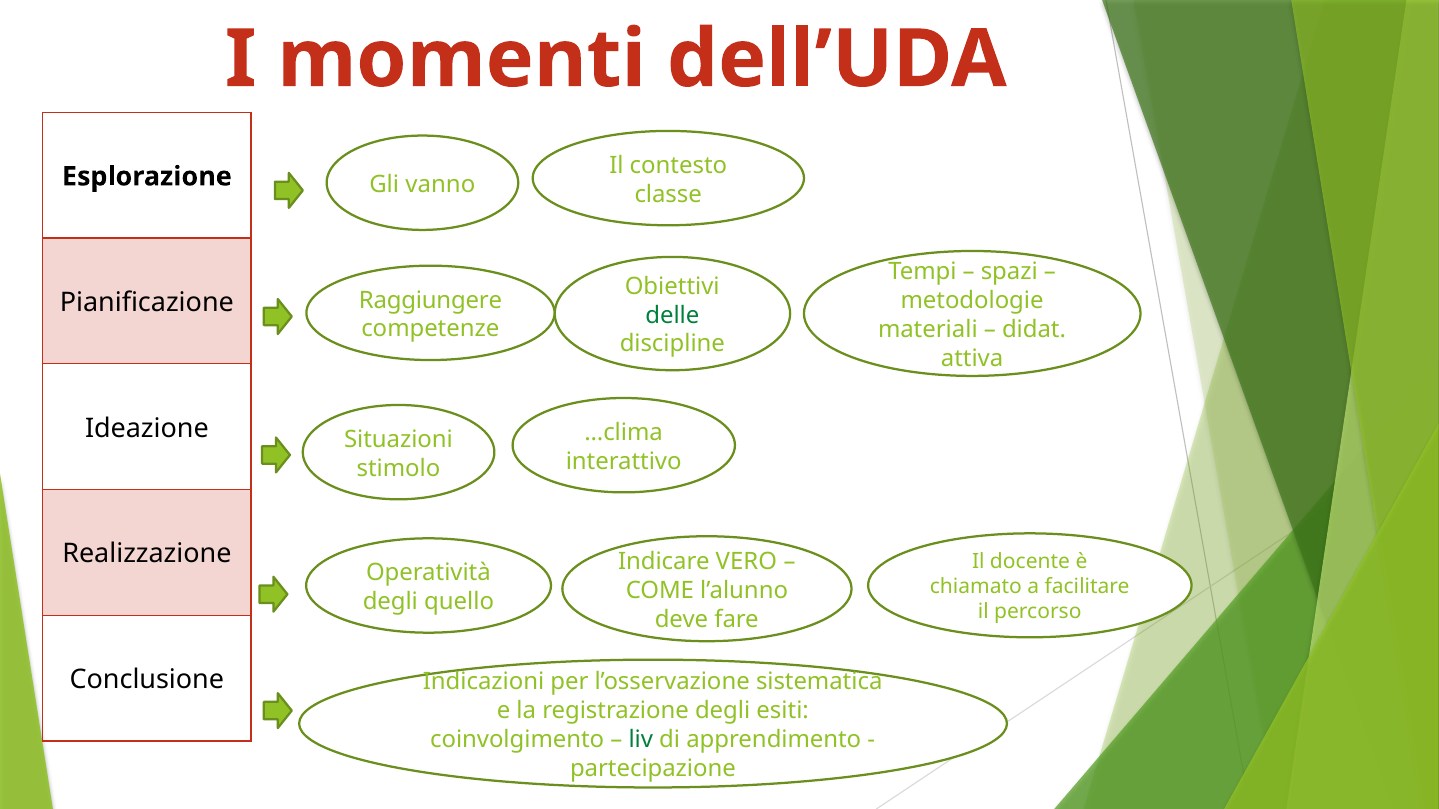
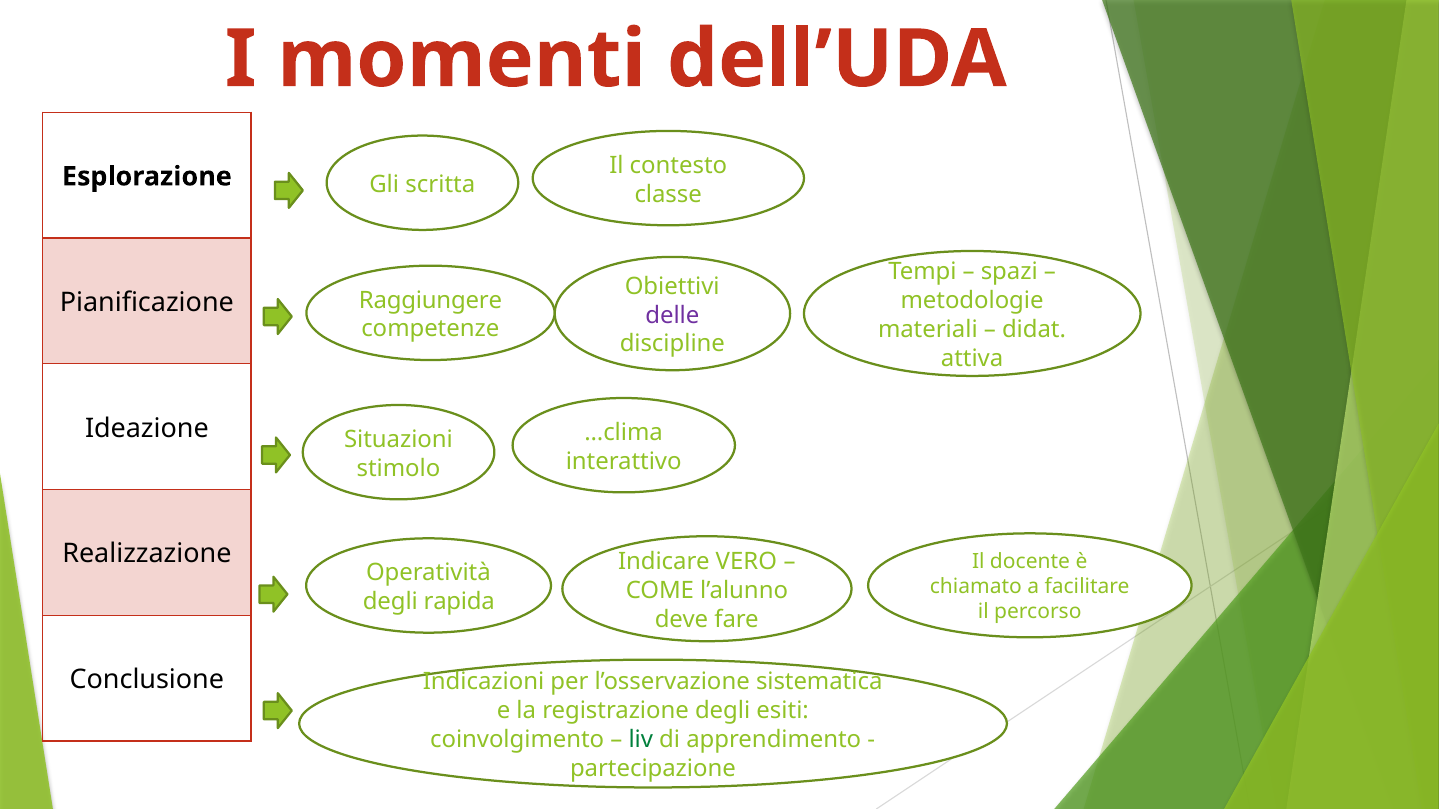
vanno: vanno -> scritta (440, 184)
delle colour: green -> purple (672, 315)
quello: quello -> rapida (459, 602)
